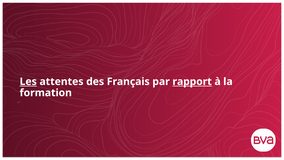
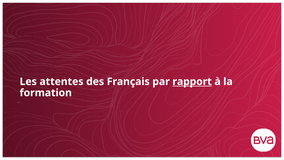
Les underline: present -> none (28, 81)
